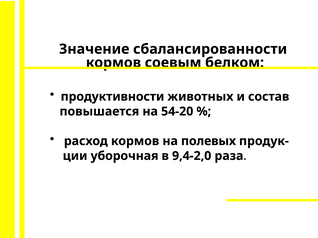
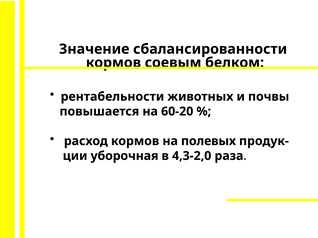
продуктивности: продуктивности -> рентабельности (112, 97)
состав: состав -> почвы (269, 97)
54-20: 54-20 -> 60-20 (177, 112)
9,4-2,0: 9,4-2,0 -> 4,3-2,0 (192, 156)
